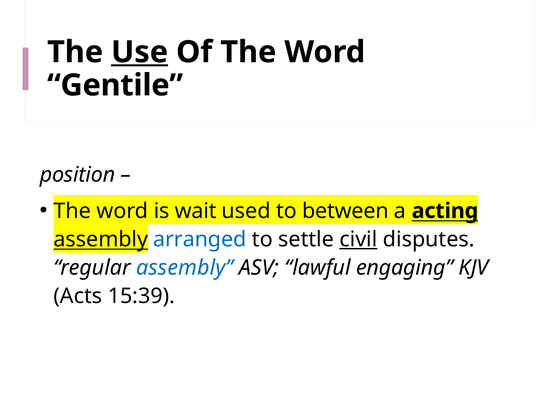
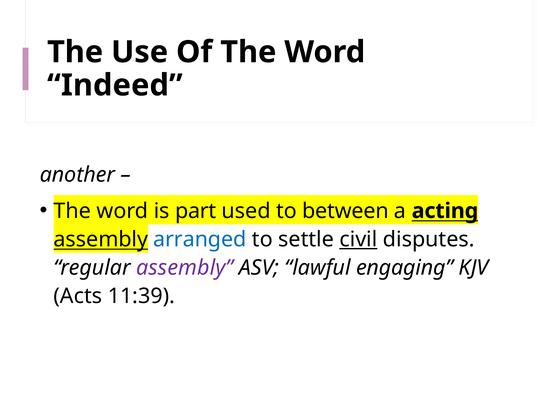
Use underline: present -> none (140, 52)
Gentile: Gentile -> Indeed (115, 85)
position: position -> another (77, 175)
wait: wait -> part (196, 211)
assembly colour: blue -> purple (185, 268)
15:39: 15:39 -> 11:39 (141, 296)
